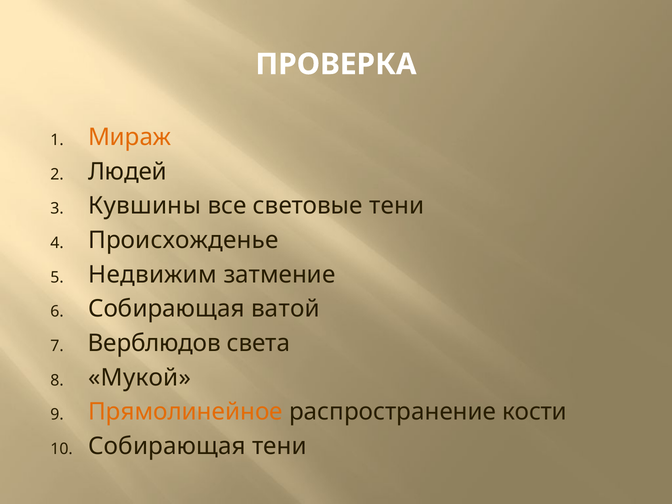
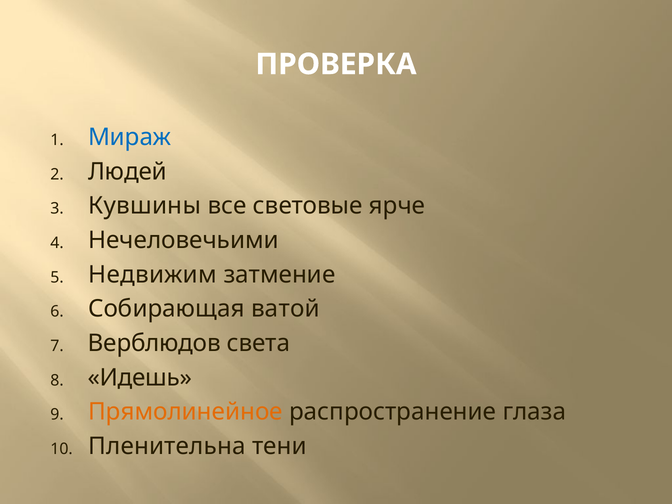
Мираж colour: orange -> blue (130, 137)
световые тени: тени -> ярче (397, 206)
Происхожденье: Происхожденье -> Нечеловечьими (183, 240)
Мукой: Мукой -> Идешь (140, 378)
кости: кости -> глаза (534, 412)
Собирающая: Собирающая -> Пленительна (167, 446)
